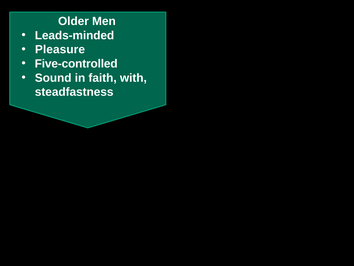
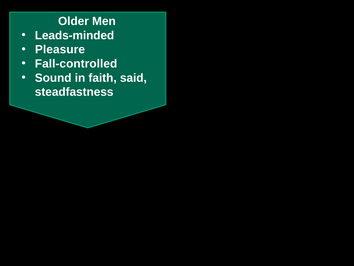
Five-controlled: Five-controlled -> Fall-controlled (76, 64)
with: with -> said (133, 78)
